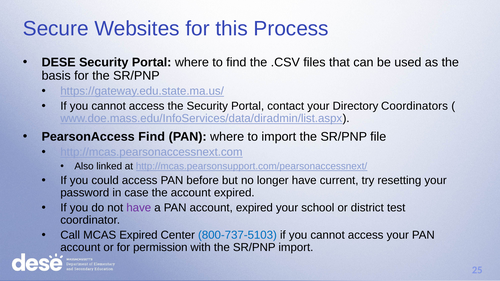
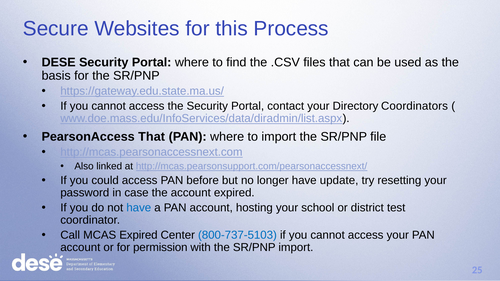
PearsonAccess Find: Find -> That (152, 137)
current: current -> update (339, 181)
have colour: purple -> blue (139, 208)
PAN account expired: expired -> hosting (254, 208)
